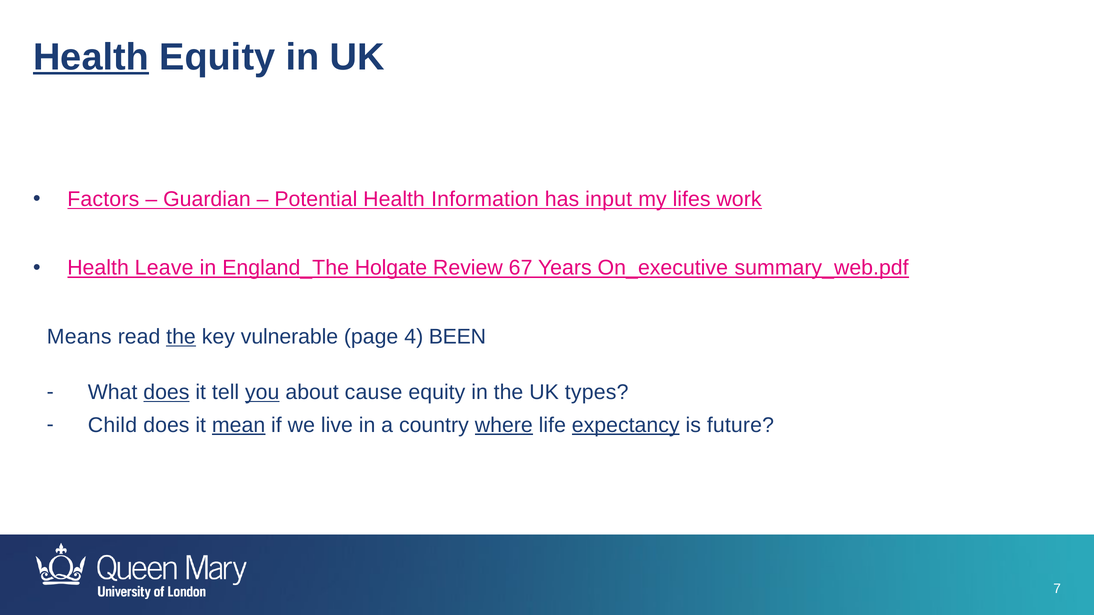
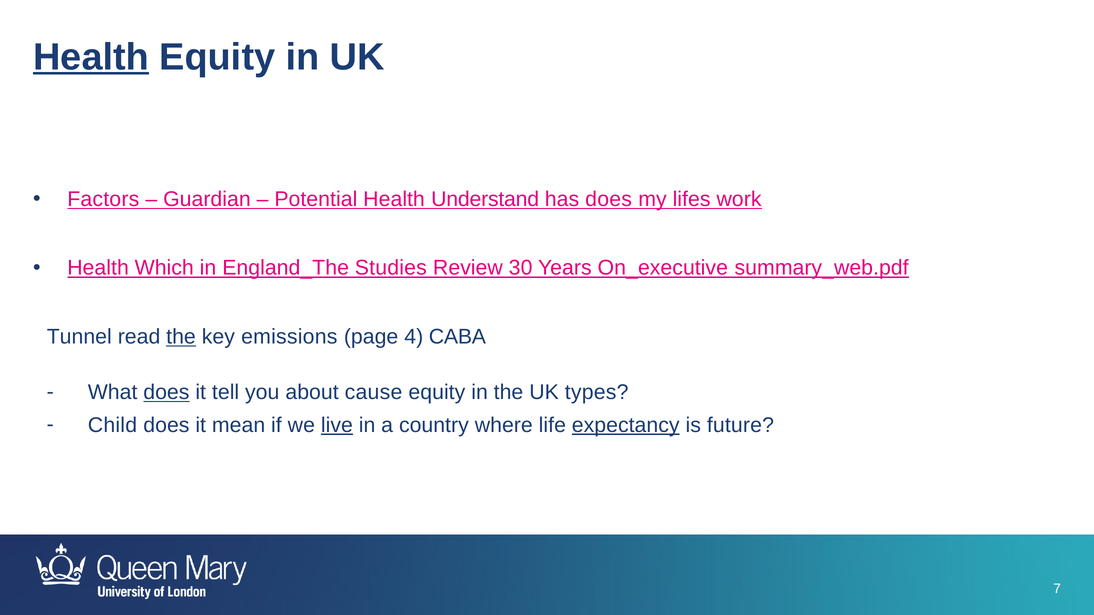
Information: Information -> Understand (485, 199)
has input: input -> does (609, 199)
Leave: Leave -> Which (164, 268)
Holgate: Holgate -> Studies (391, 268)
67: 67 -> 30 (521, 268)
Means: Means -> Tunnel (79, 337)
vulnerable: vulnerable -> emissions (289, 337)
BEEN: BEEN -> CABA (457, 337)
you underline: present -> none (262, 393)
mean underline: present -> none (239, 425)
live underline: none -> present (337, 425)
where underline: present -> none (504, 425)
